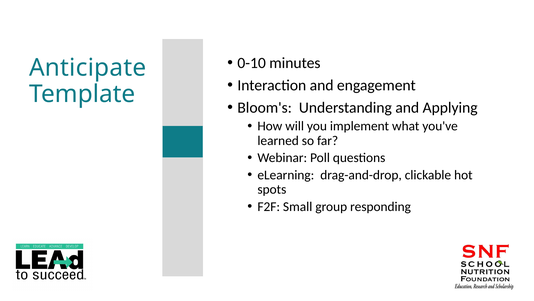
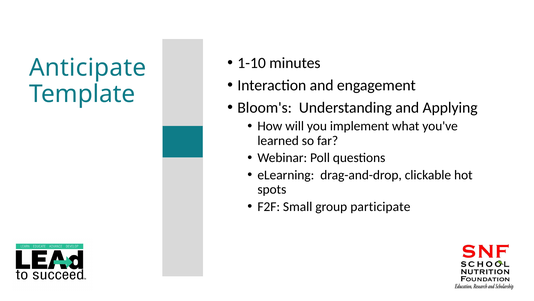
0-10: 0-10 -> 1-10 (252, 63)
responding: responding -> participate (380, 206)
